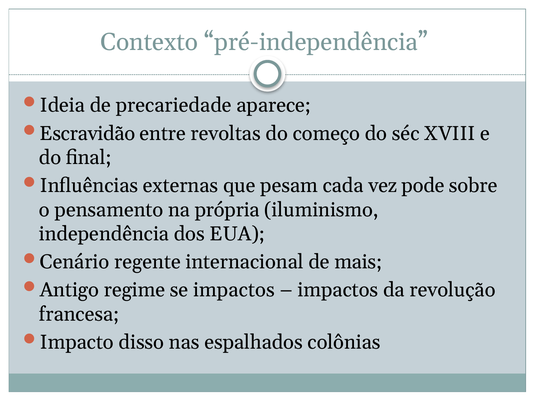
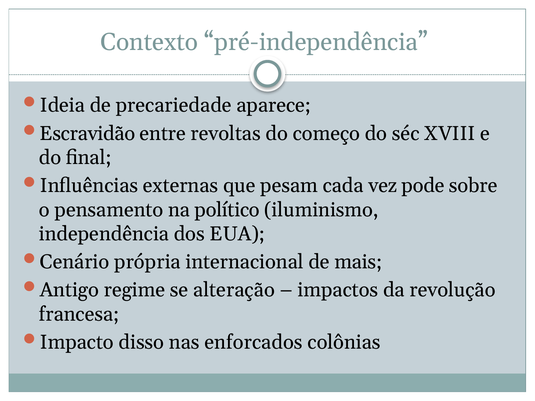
própria: própria -> político (227, 210)
regente: regente -> própria (147, 262)
se impactos: impactos -> alteração (234, 290)
espalhados: espalhados -> enforcados (254, 342)
